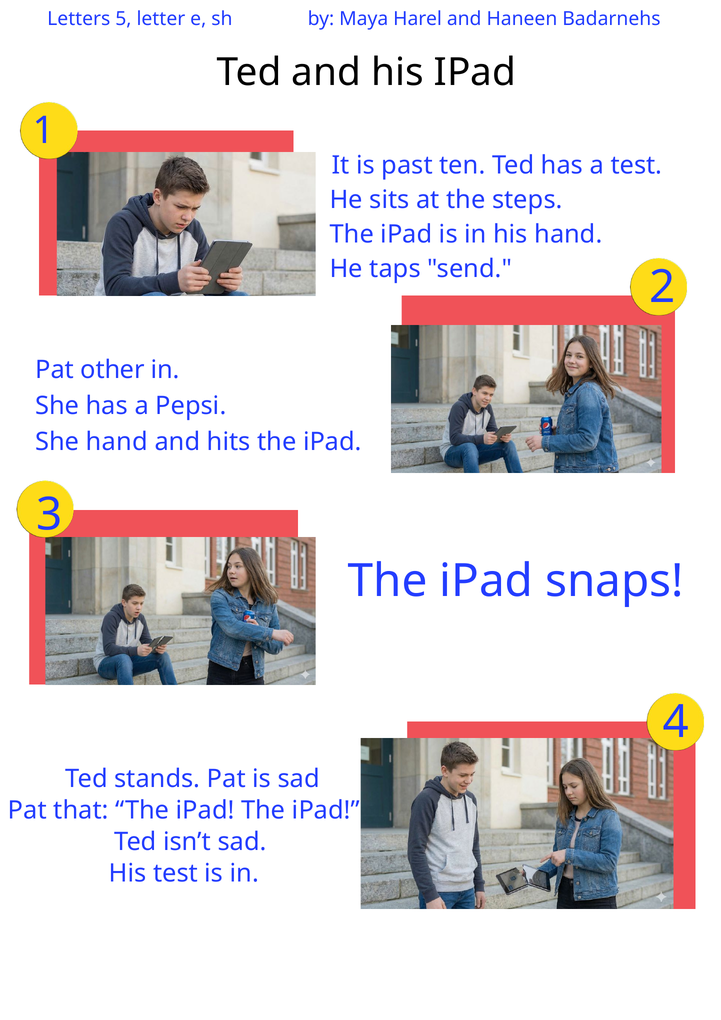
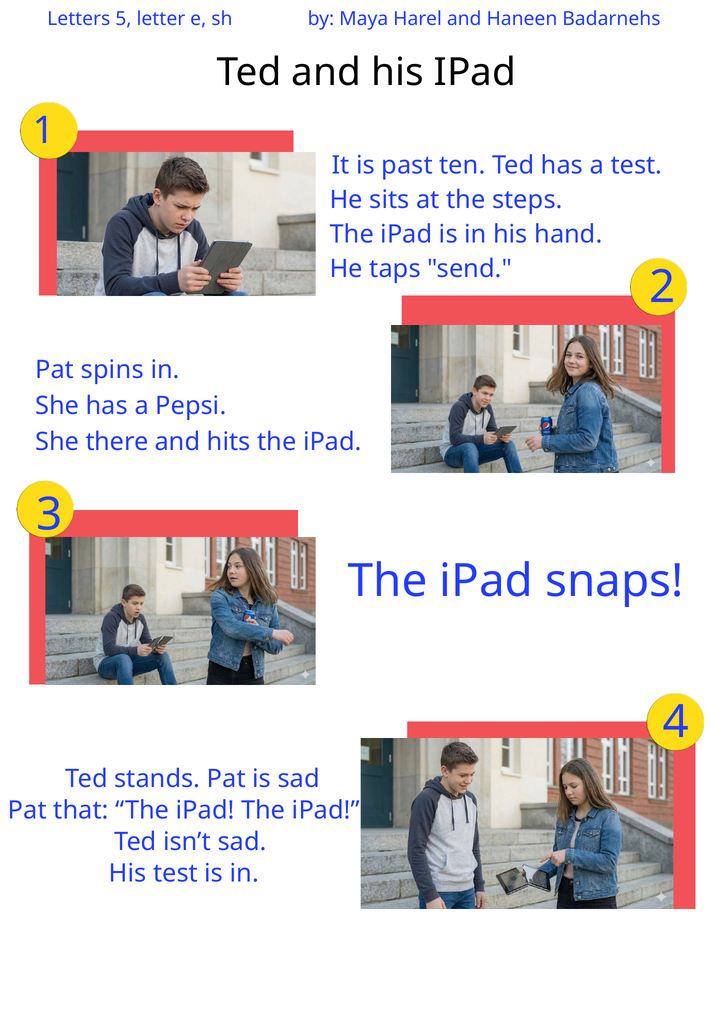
other: other -> spins (112, 370)
She hand: hand -> there (117, 442)
